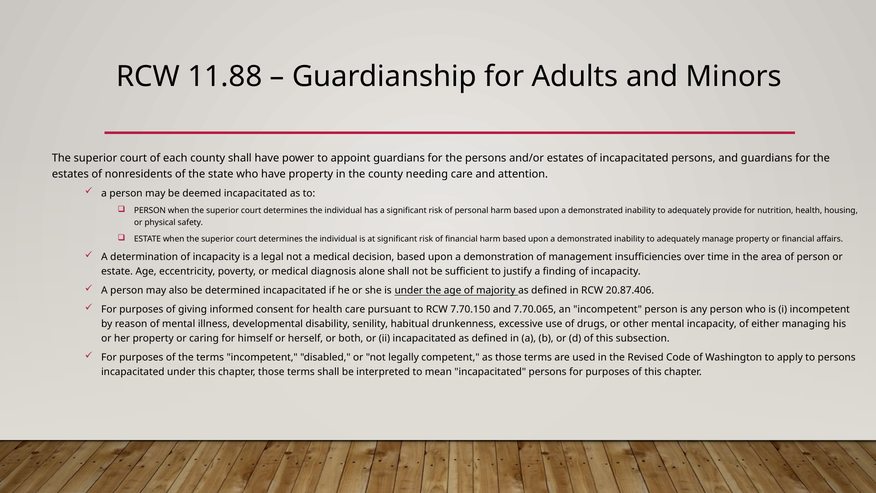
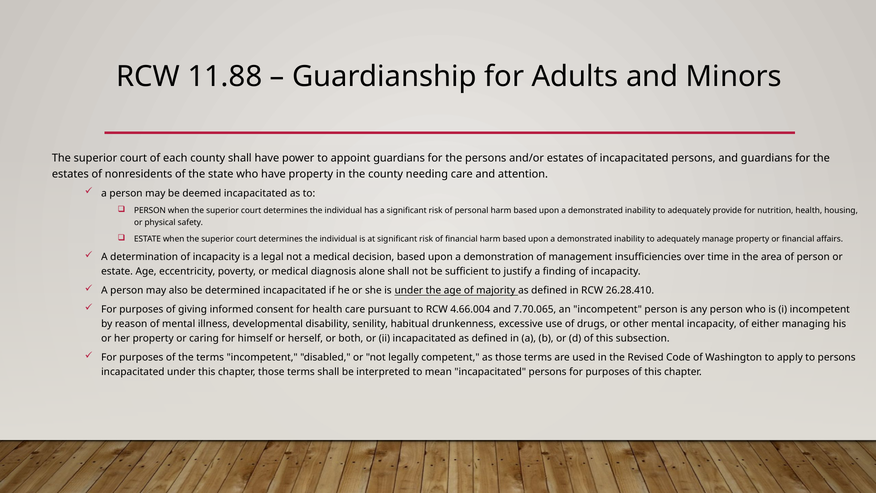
20.87.406: 20.87.406 -> 26.28.410 (630, 290)
7.70.150: 7.70.150 -> 4.66.004 (470, 309)
